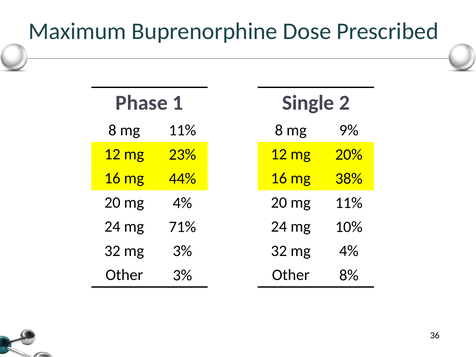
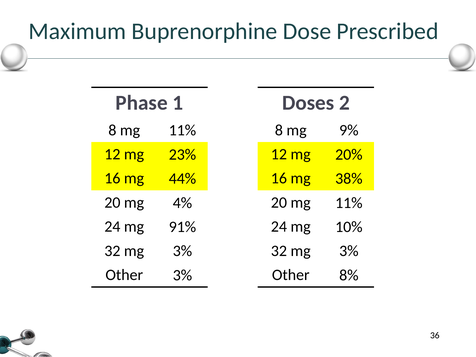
Single: Single -> Doses (308, 103)
71%: 71% -> 91% (182, 227)
4%: 4% -> 3% (349, 251)
